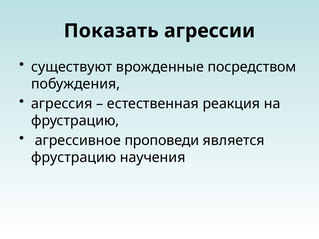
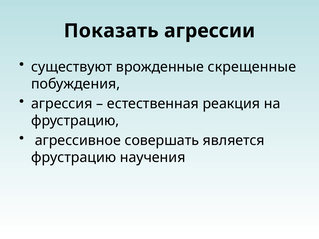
посредством: посредством -> скрещенные (252, 67)
проповеди: проповеди -> совершать (162, 141)
